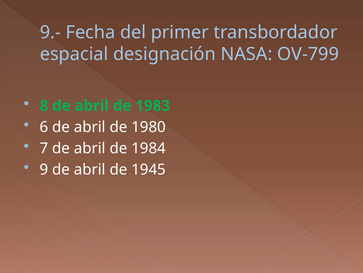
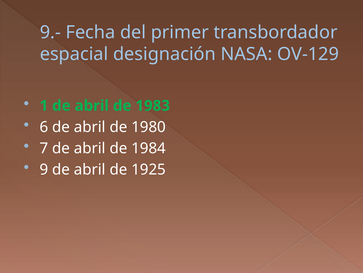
OV-799: OV-799 -> OV-129 (308, 54)
8: 8 -> 1 (44, 105)
1945: 1945 -> 1925 (149, 169)
